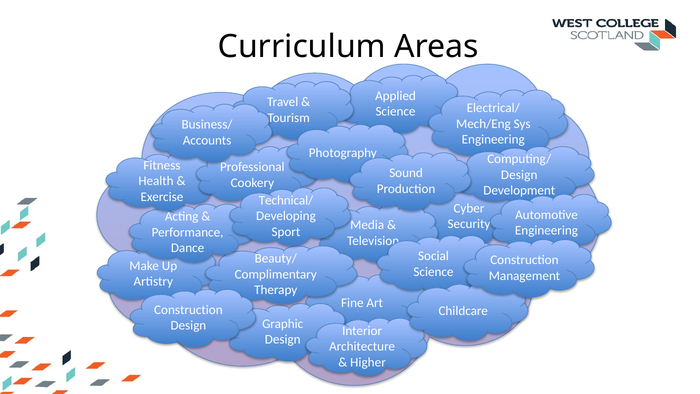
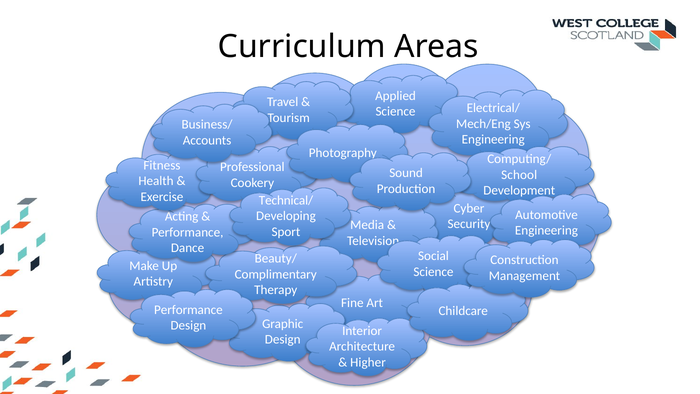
Design: Design -> School (519, 175)
Construction: Construction -> Performance (188, 310)
